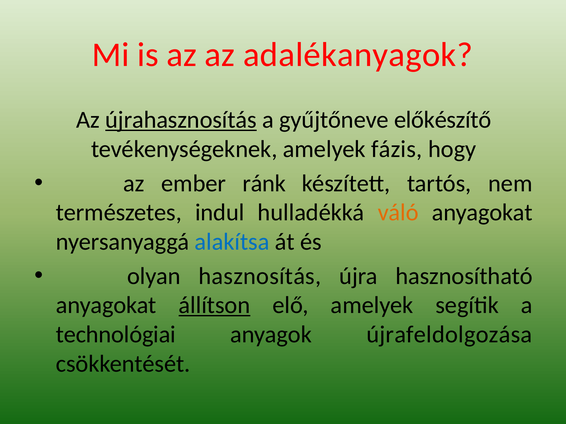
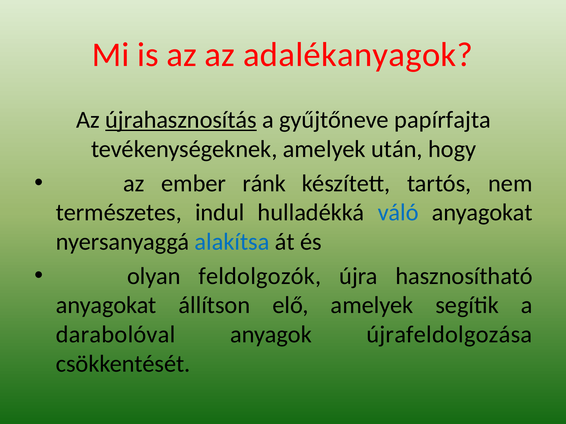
előkészítő: előkészítő -> papírfajta (443, 120)
fázis: fázis -> után (397, 149)
váló colour: orange -> blue (398, 213)
hasznosítás: hasznosítás -> feldolgozók (260, 276)
állítson underline: present -> none (214, 306)
technológiai: technológiai -> darabolóval (116, 335)
